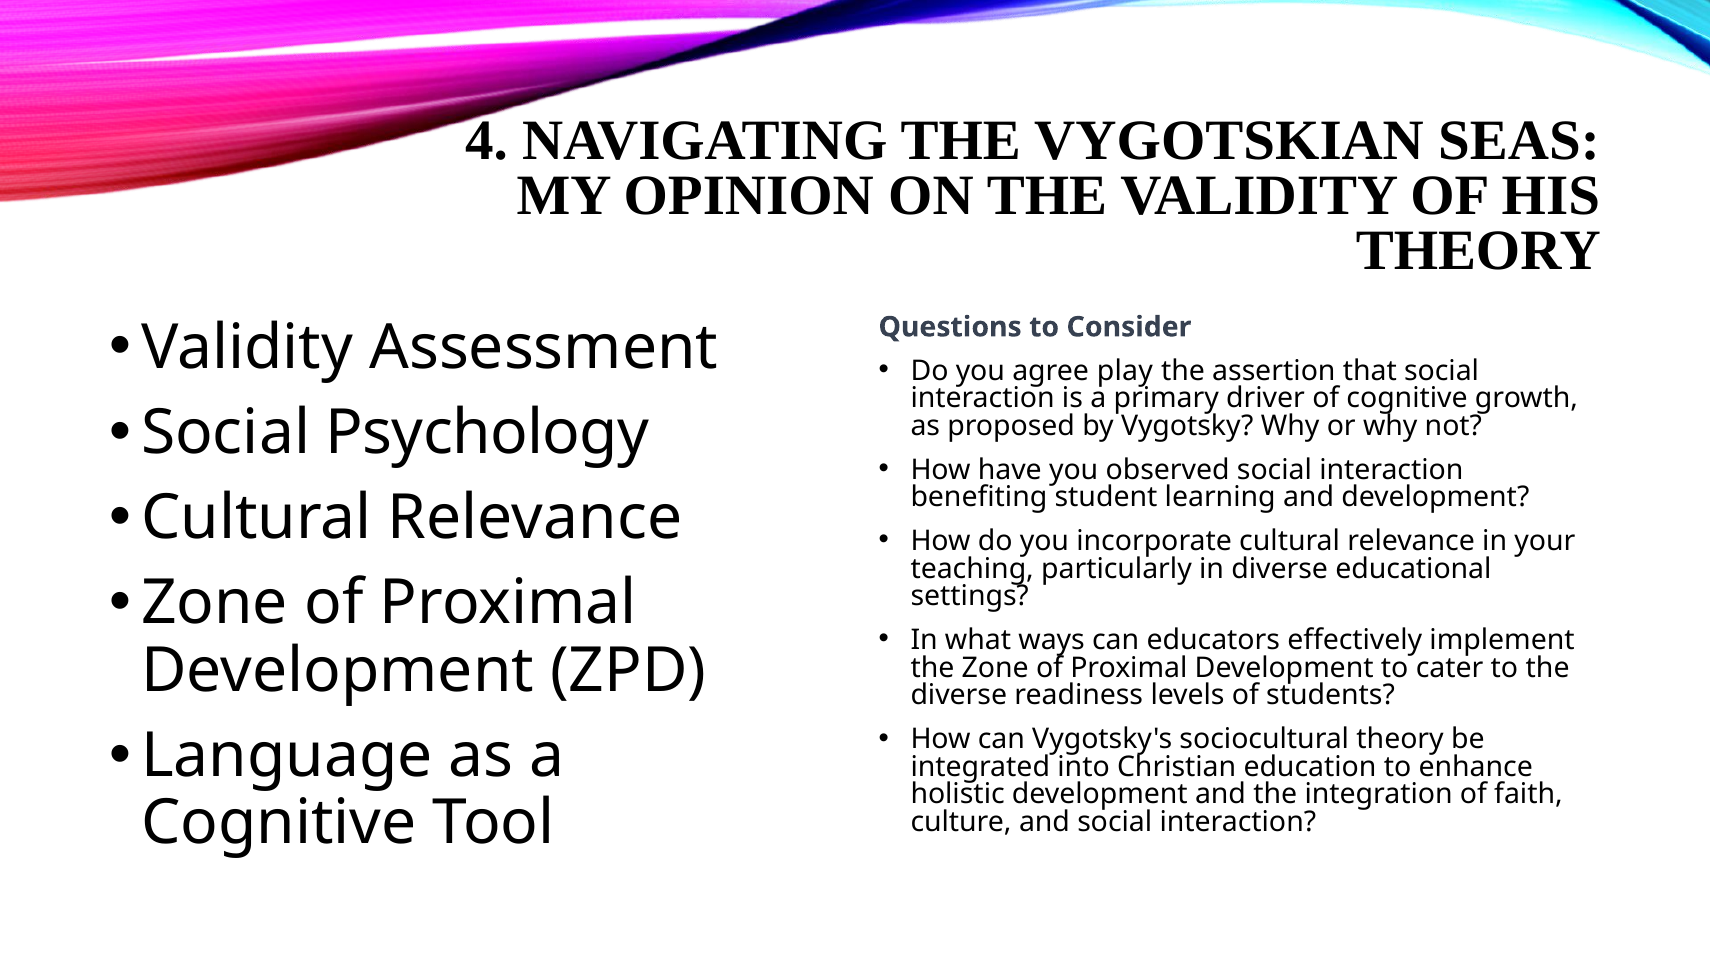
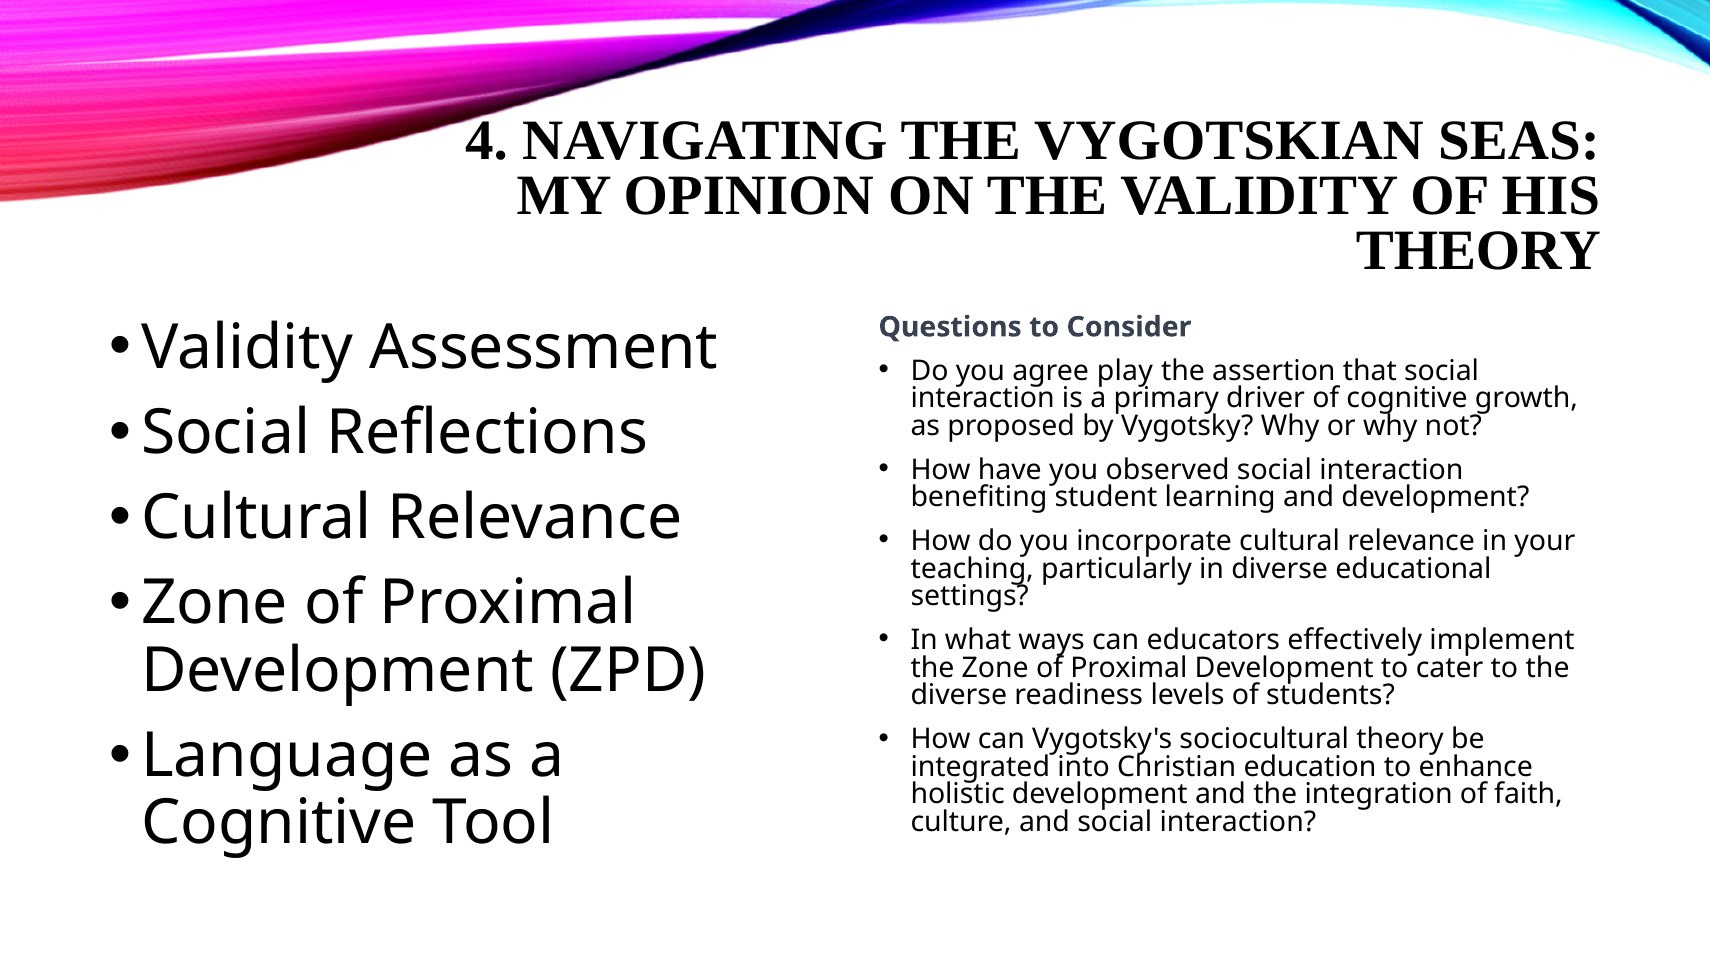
Psychology: Psychology -> Reflections (487, 433)
